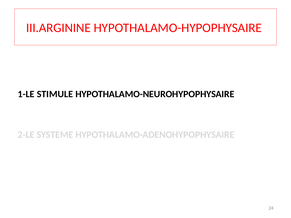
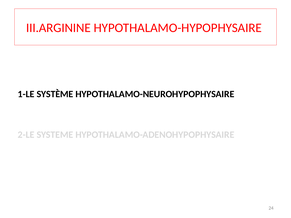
STIMULE: STIMULE -> SYSTÈME (55, 94)
